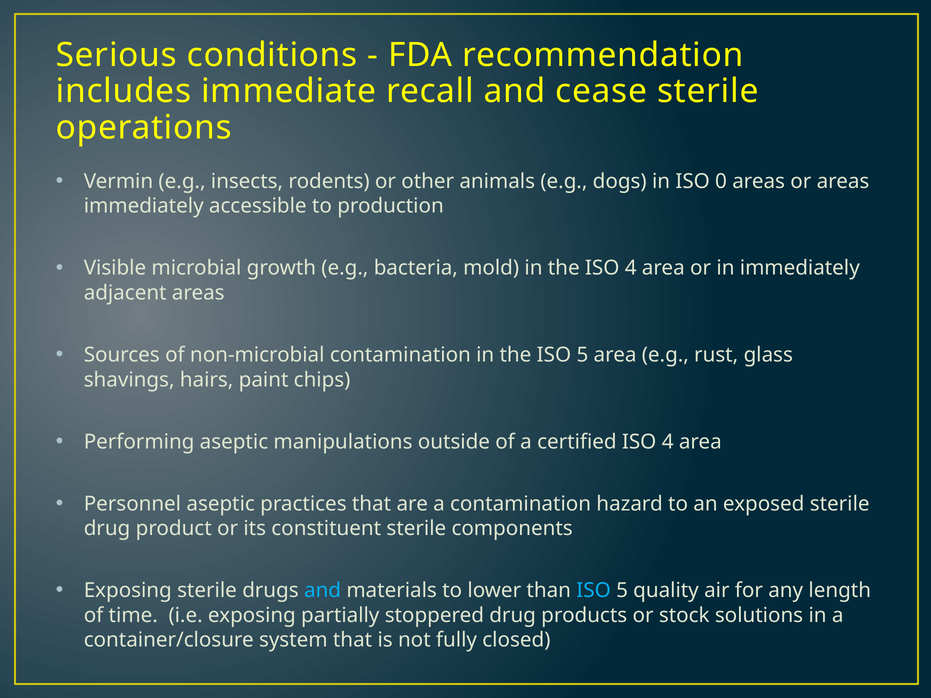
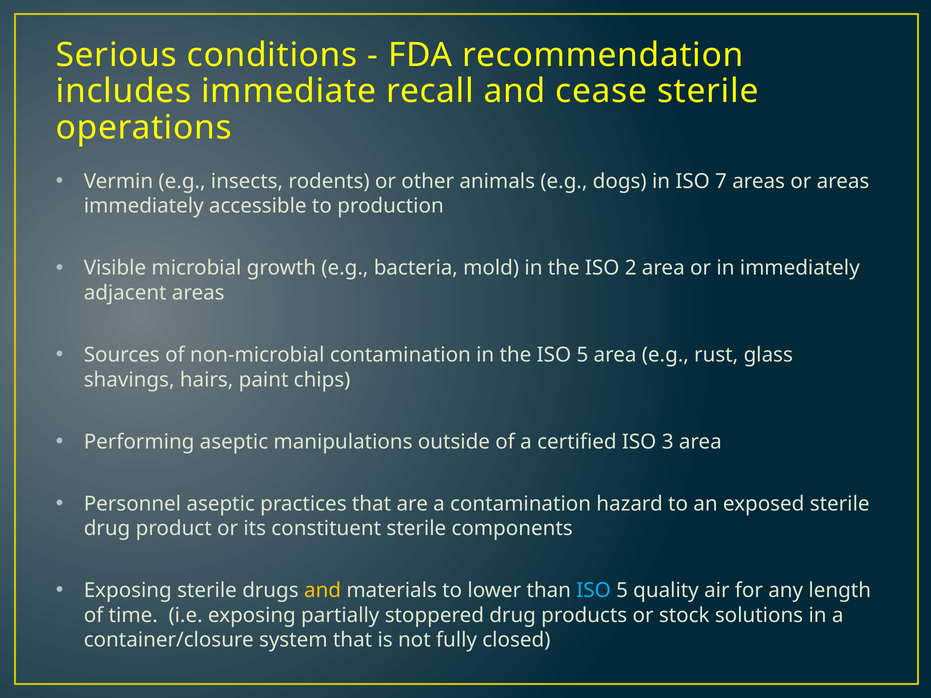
0: 0 -> 7 (721, 181)
the ISO 4: 4 -> 2 (631, 268)
certified ISO 4: 4 -> 3 (668, 442)
and colour: light blue -> yellow (323, 591)
